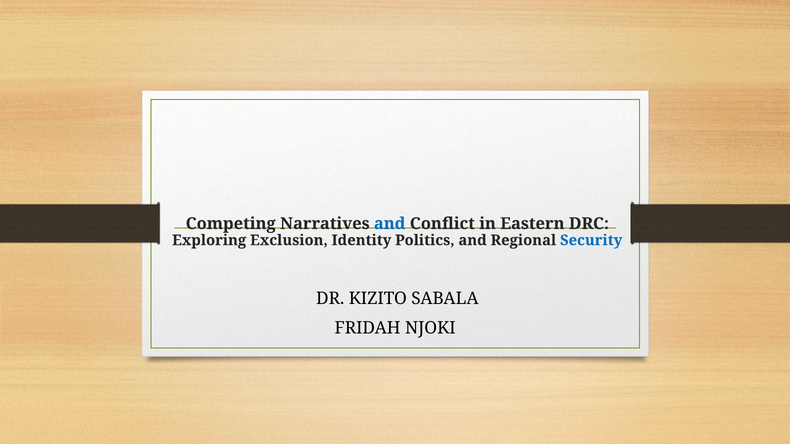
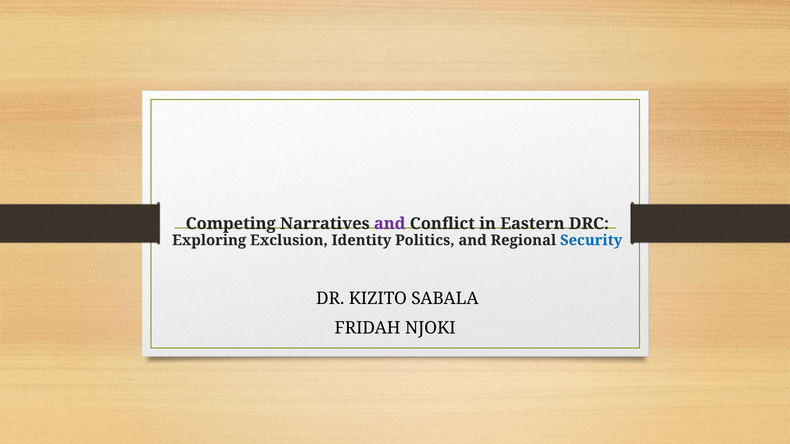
and colour: blue -> purple (390, 224)
